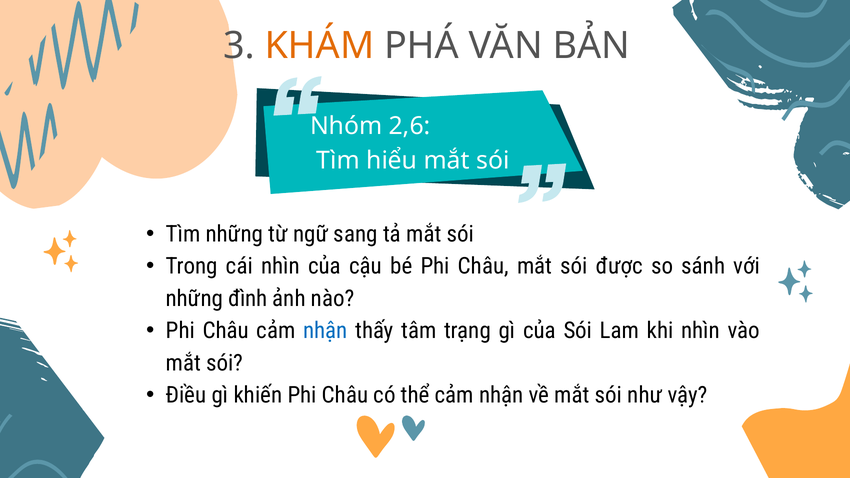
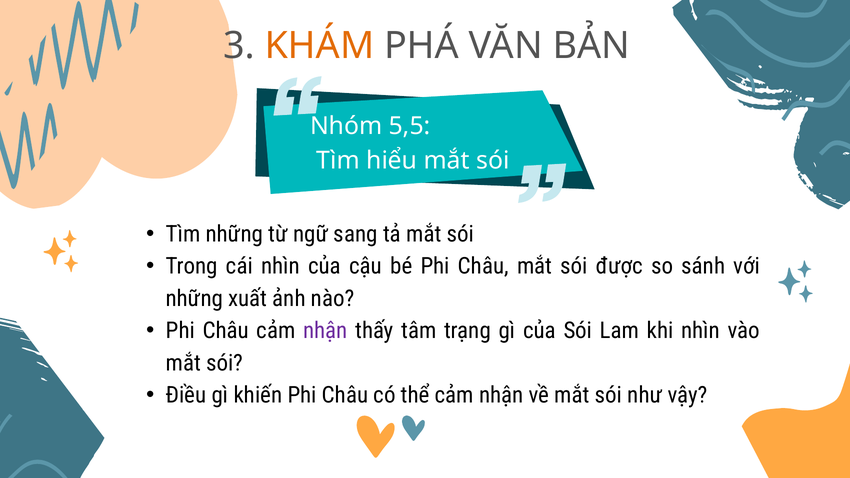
2,6: 2,6 -> 5,5 (410, 126)
đình: đình -> xuất (248, 299)
nhận colour: blue -> purple (325, 331)
